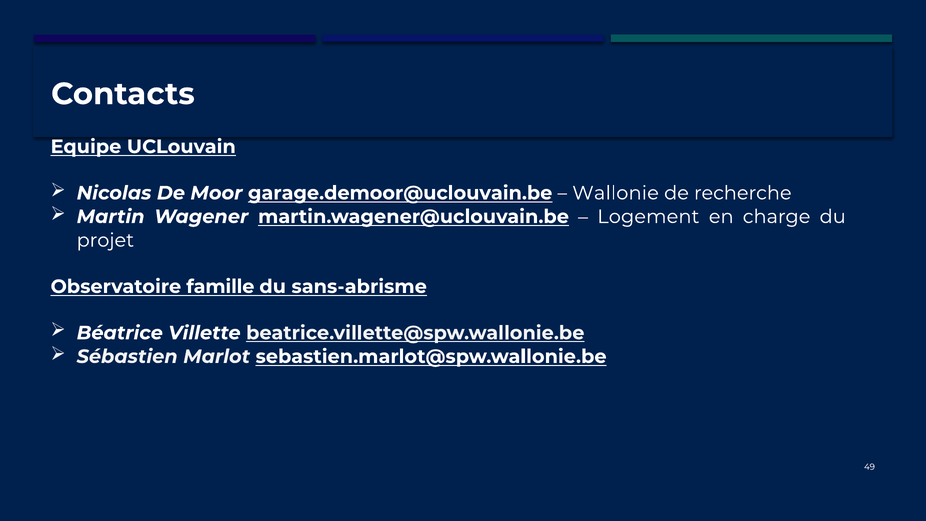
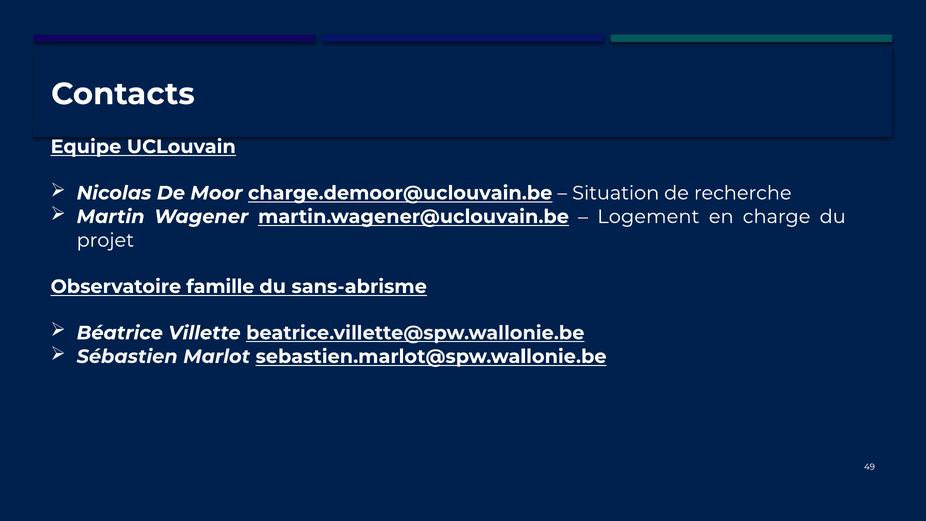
garage.demoor@uclouvain.be: garage.demoor@uclouvain.be -> charge.demoor@uclouvain.be (400, 193)
Wallonie: Wallonie -> Situation (616, 193)
